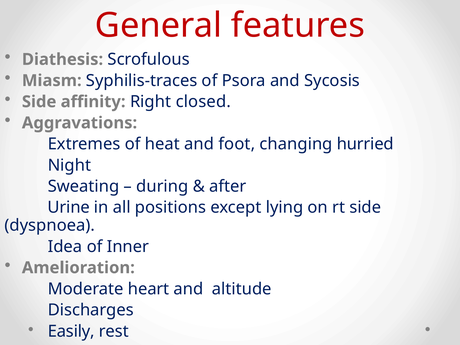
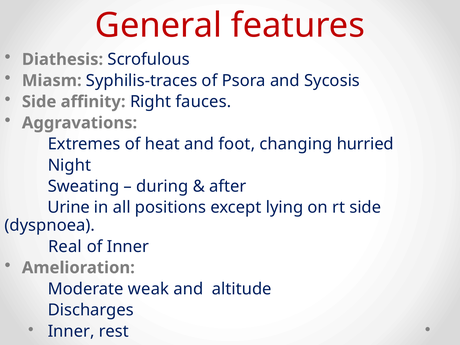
closed: closed -> fauces (203, 102)
Idea: Idea -> Real (65, 247)
heart: heart -> weak (148, 289)
Easily: Easily -> Inner (71, 331)
